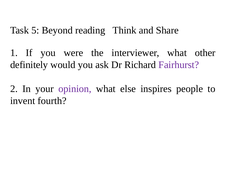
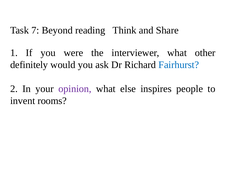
5: 5 -> 7 (35, 30)
Fairhurst colour: purple -> blue (179, 65)
fourth: fourth -> rooms (52, 101)
